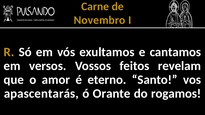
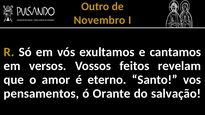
Carne: Carne -> Outro (95, 6)
apascentarás: apascentarás -> pensamentos (41, 94)
rogamos: rogamos -> salvação (176, 94)
